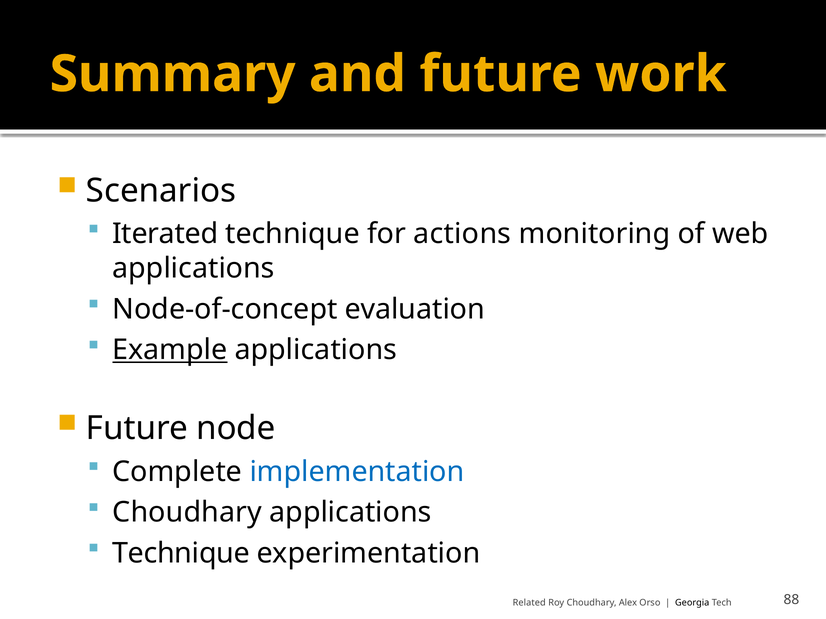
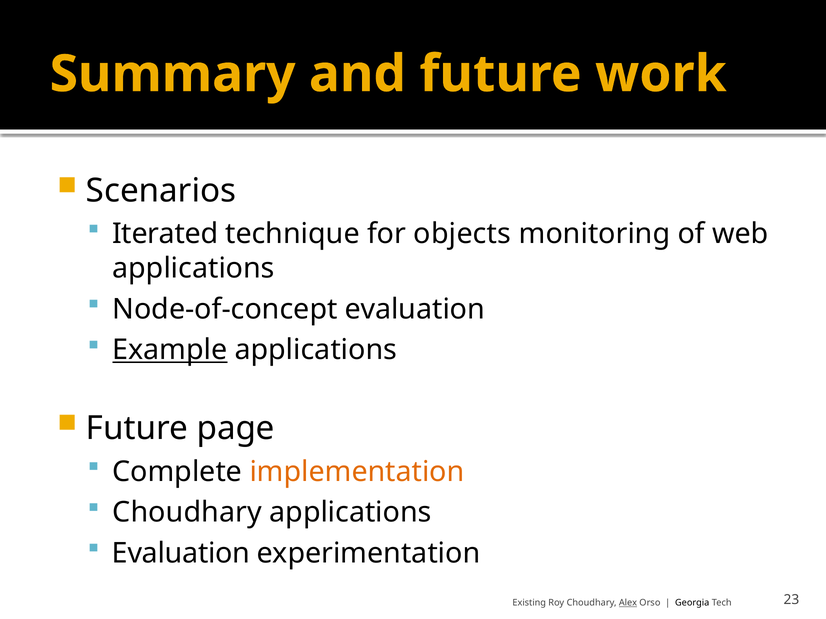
actions: actions -> objects (462, 234)
node: node -> page (236, 429)
implementation colour: blue -> orange (357, 472)
Technique: Technique -> Evaluation (181, 554)
Related: Related -> Existing (529, 603)
Alex underline: none -> present (628, 603)
88: 88 -> 23 (791, 600)
